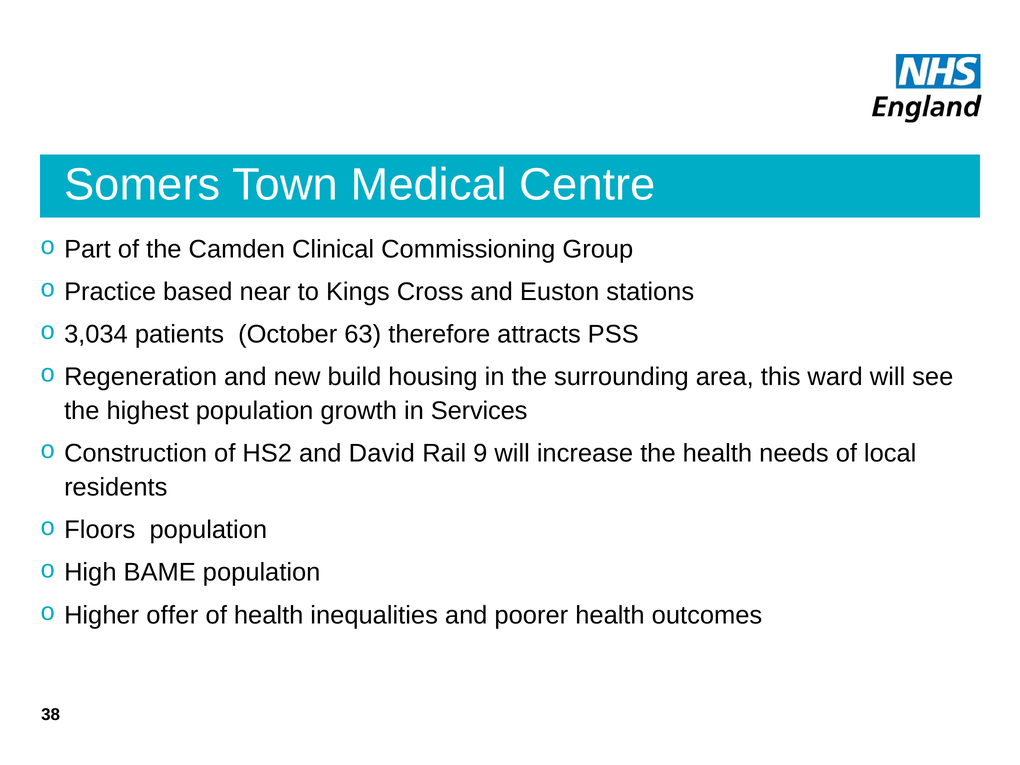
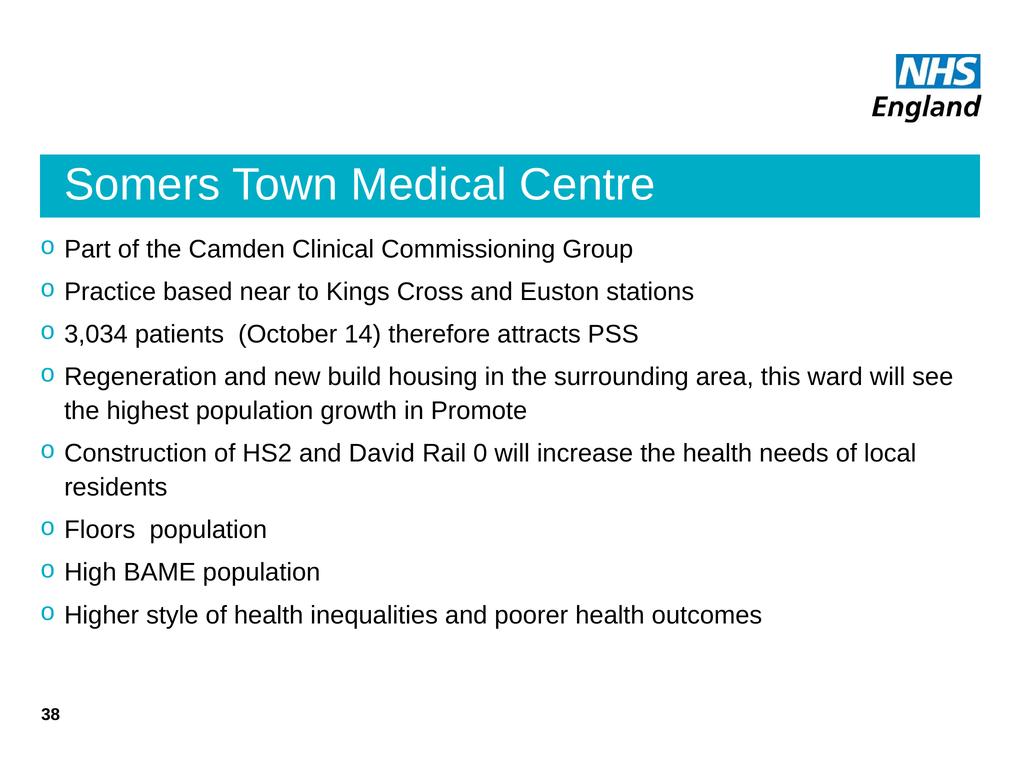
63: 63 -> 14 (363, 334)
Services: Services -> Promote (479, 411)
9: 9 -> 0 (480, 454)
offer: offer -> style (172, 615)
